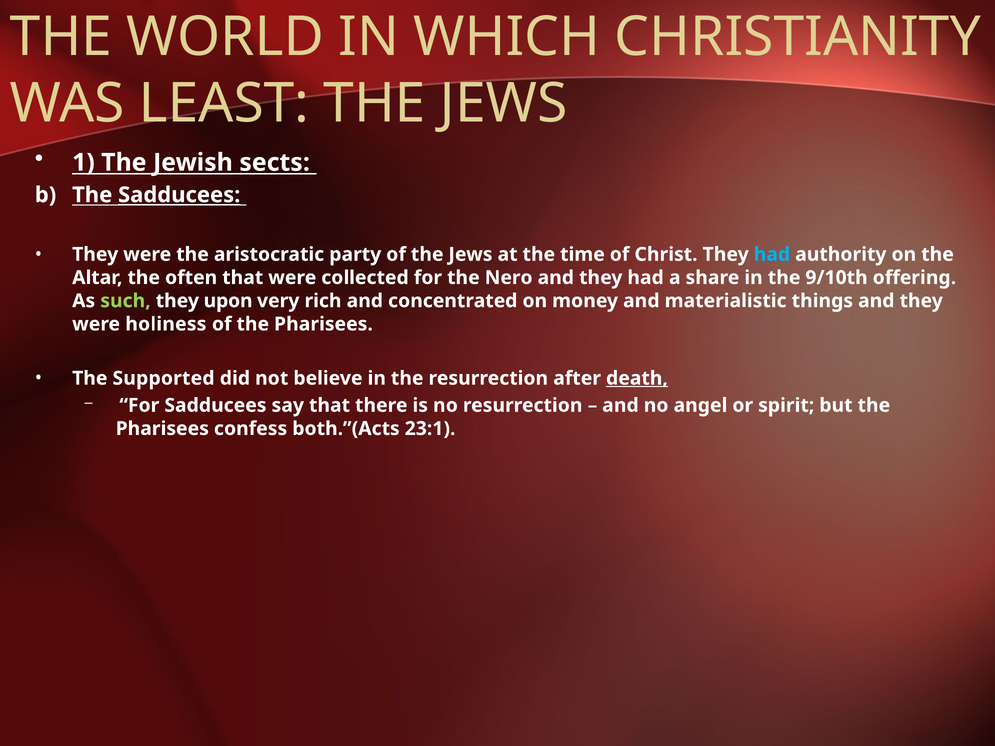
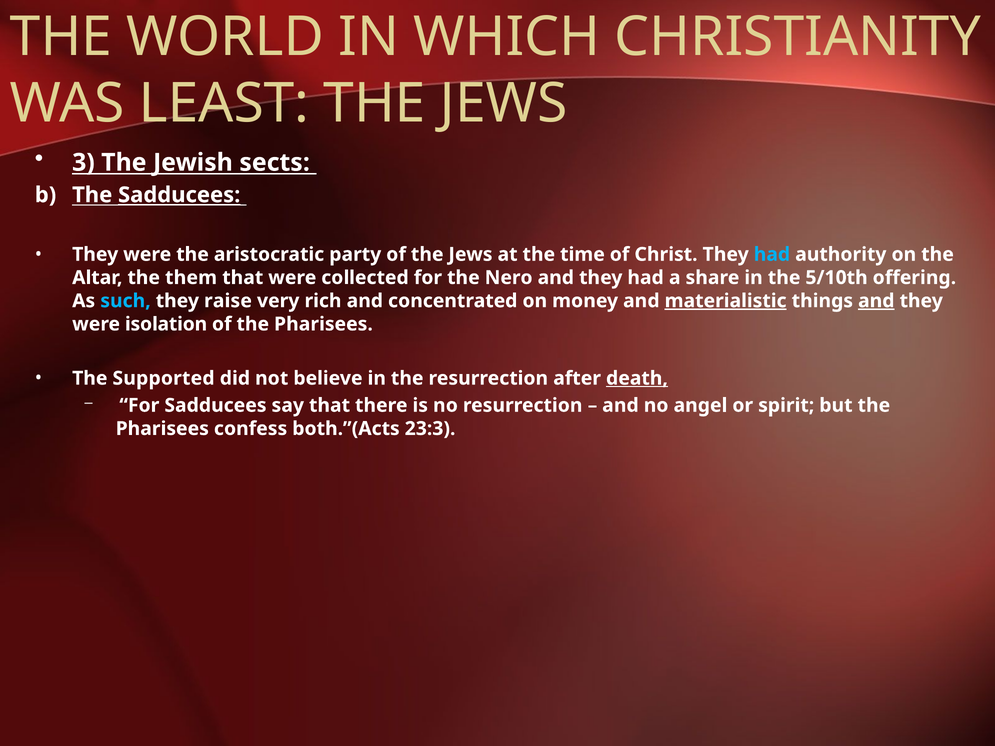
1: 1 -> 3 (83, 163)
often: often -> them (191, 278)
9/10th: 9/10th -> 5/10th (837, 278)
such colour: light green -> light blue (126, 301)
upon: upon -> raise (228, 301)
materialistic underline: none -> present (726, 301)
and underline: none -> present (876, 301)
holiness: holiness -> isolation (166, 324)
23:1: 23:1 -> 23:3 (430, 429)
